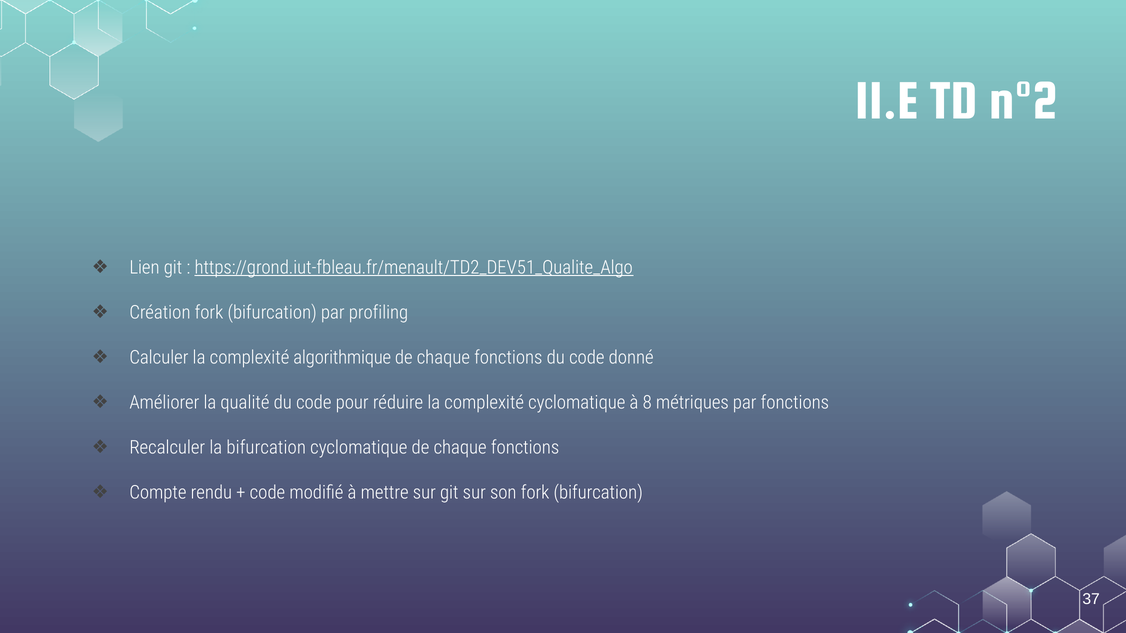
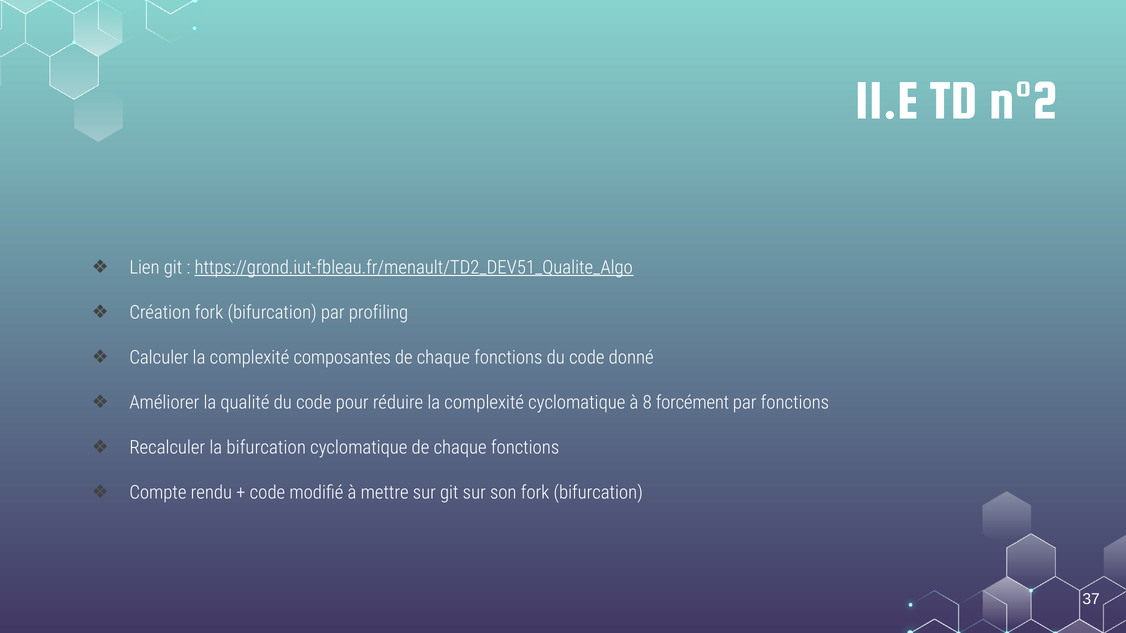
algorithmique: algorithmique -> composantes (342, 358)
métriques: métriques -> forcément (692, 403)
